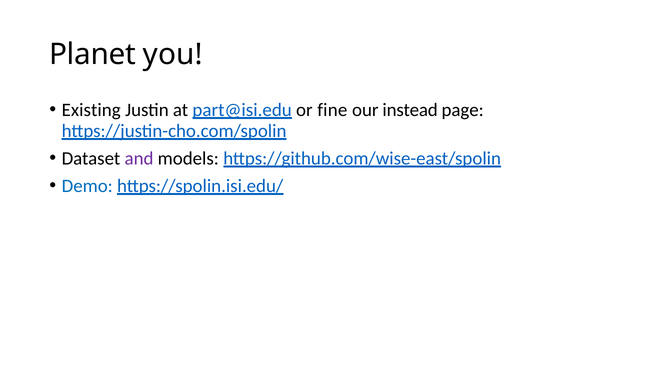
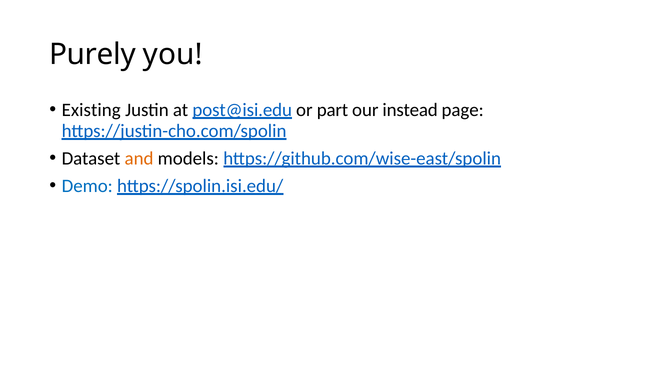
Planet: Planet -> Purely (93, 55)
part@isi.edu: part@isi.edu -> post@isi.edu (242, 110)
fine: fine -> part (332, 110)
and colour: purple -> orange (139, 158)
